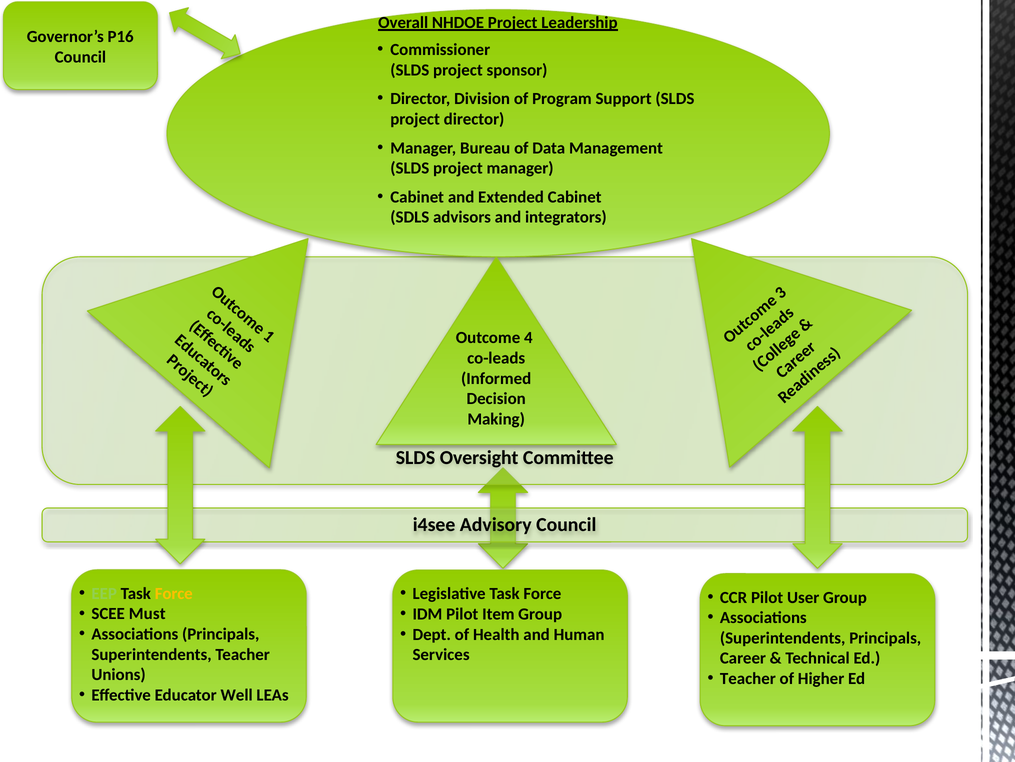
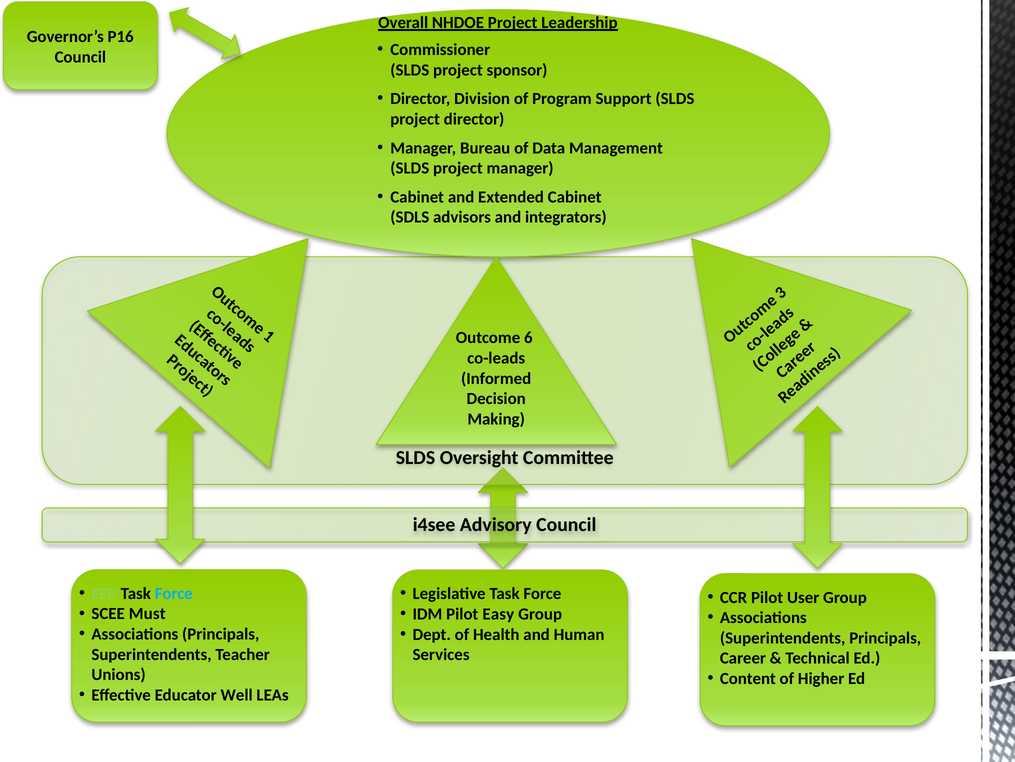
4: 4 -> 6 (528, 337)
Force colour: yellow -> light blue (174, 593)
Item: Item -> Easy (498, 614)
Teacher: Teacher -> Content (748, 678)
